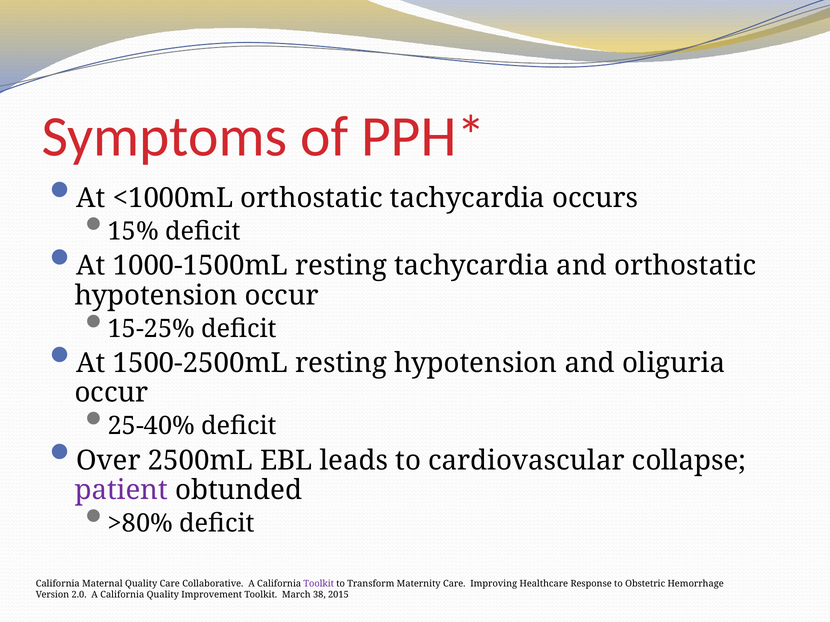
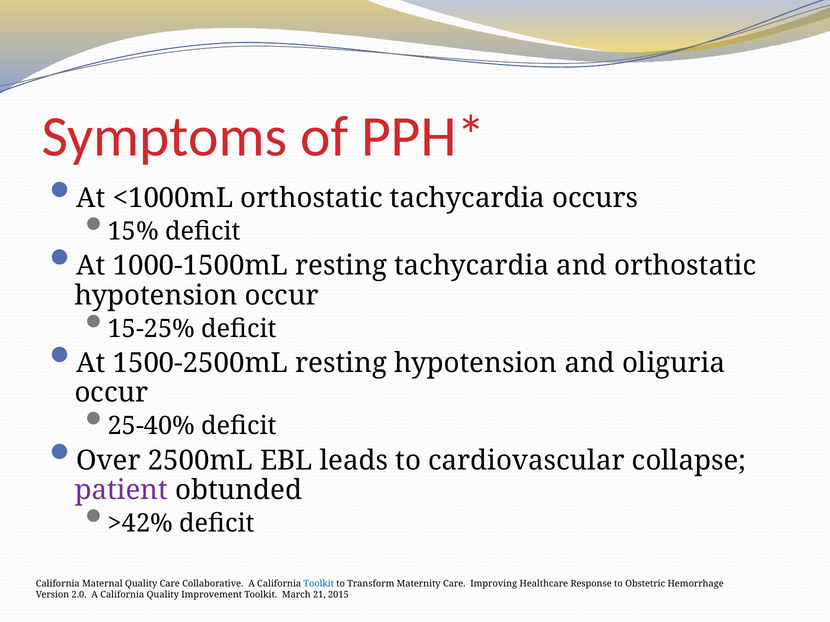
>80%: >80% -> >42% (140, 524)
Toolkit colour: purple -> blue (319, 584)
38: 38 -> 21 (319, 595)
